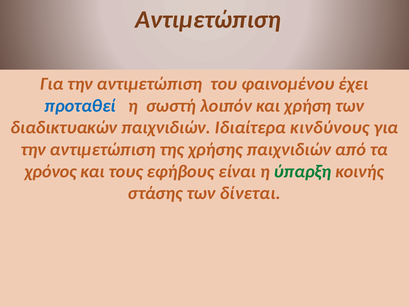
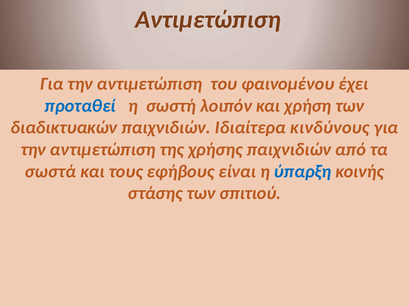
χρόνος: χρόνος -> σωστά (50, 171)
ύπαρξη colour: green -> blue (303, 171)
δίνεται: δίνεται -> σπιτιού (250, 193)
